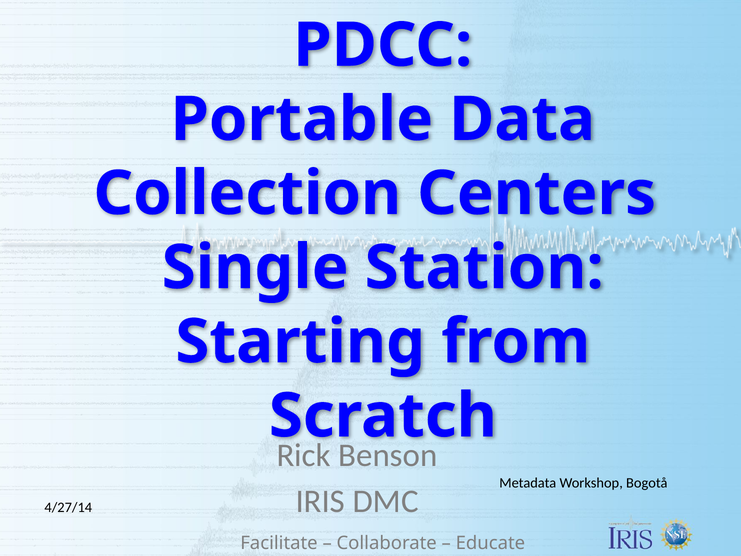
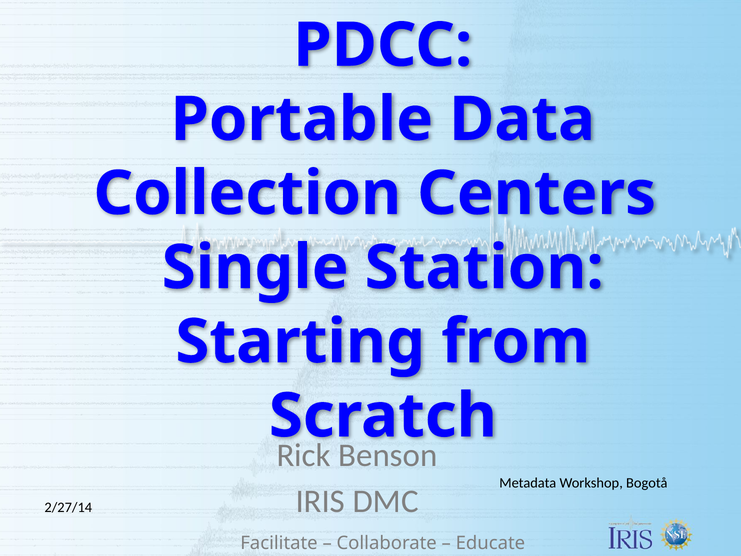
4/27/14: 4/27/14 -> 2/27/14 (68, 507)
